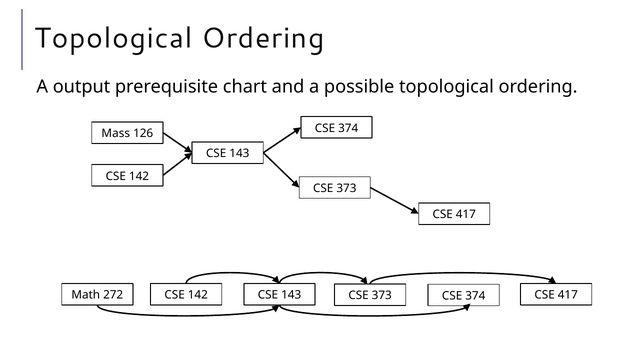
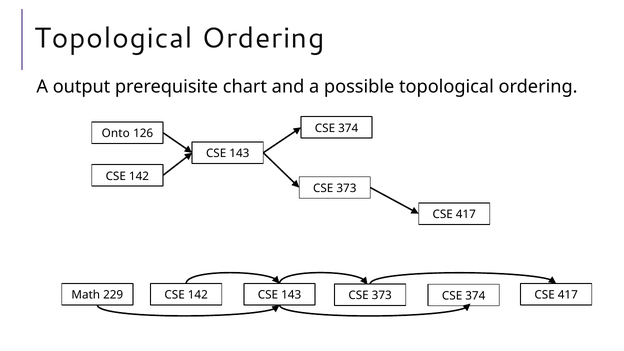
Mass: Mass -> Onto (116, 133)
272: 272 -> 229 (113, 295)
